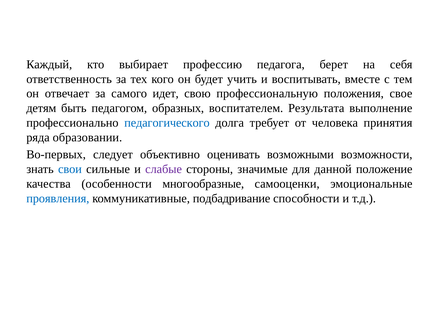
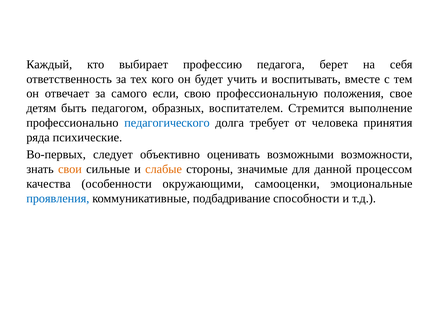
идет: идет -> если (166, 94)
Результата: Результата -> Стремится (316, 108)
образовании: образовании -> психические (87, 138)
свои colour: blue -> orange (70, 169)
слабые colour: purple -> orange (164, 169)
положение: положение -> процессом (384, 169)
многообразные: многообразные -> окружающими (203, 184)
